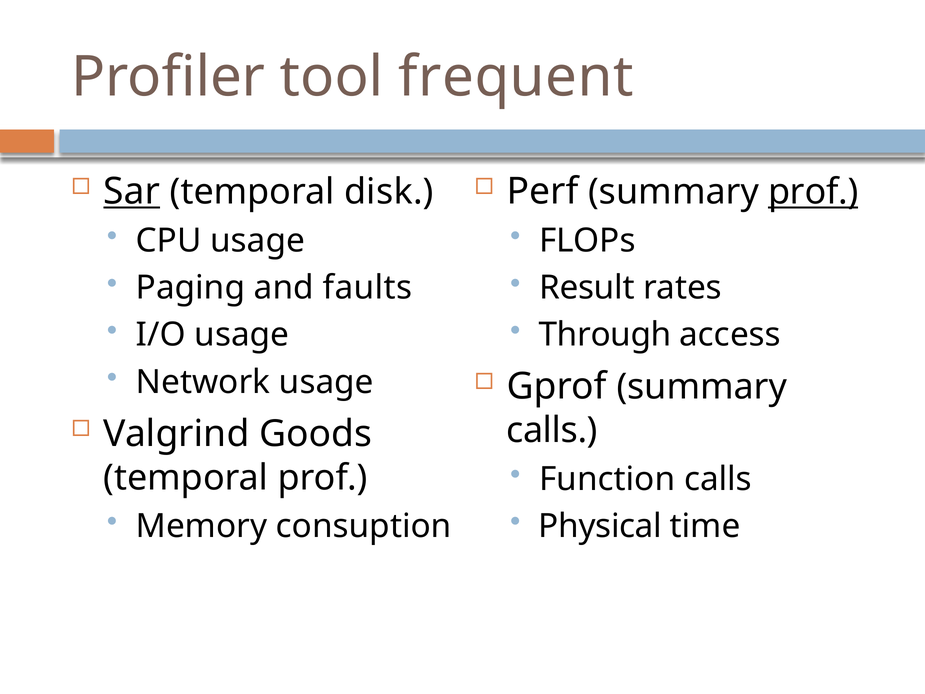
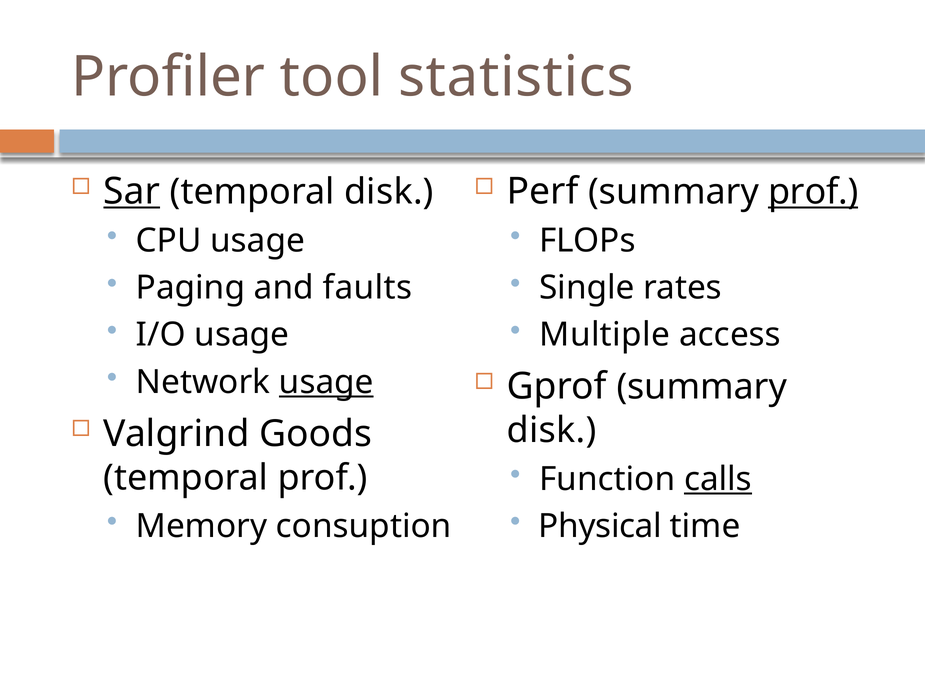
frequent: frequent -> statistics (516, 77)
Result: Result -> Single (587, 288)
Through: Through -> Multiple (605, 335)
usage underline: none -> present (326, 382)
calls: calls -> disk (552, 430)
calls underline: none -> present (718, 479)
